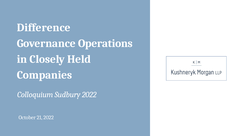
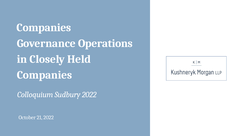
Difference: Difference -> Companies (44, 28)
